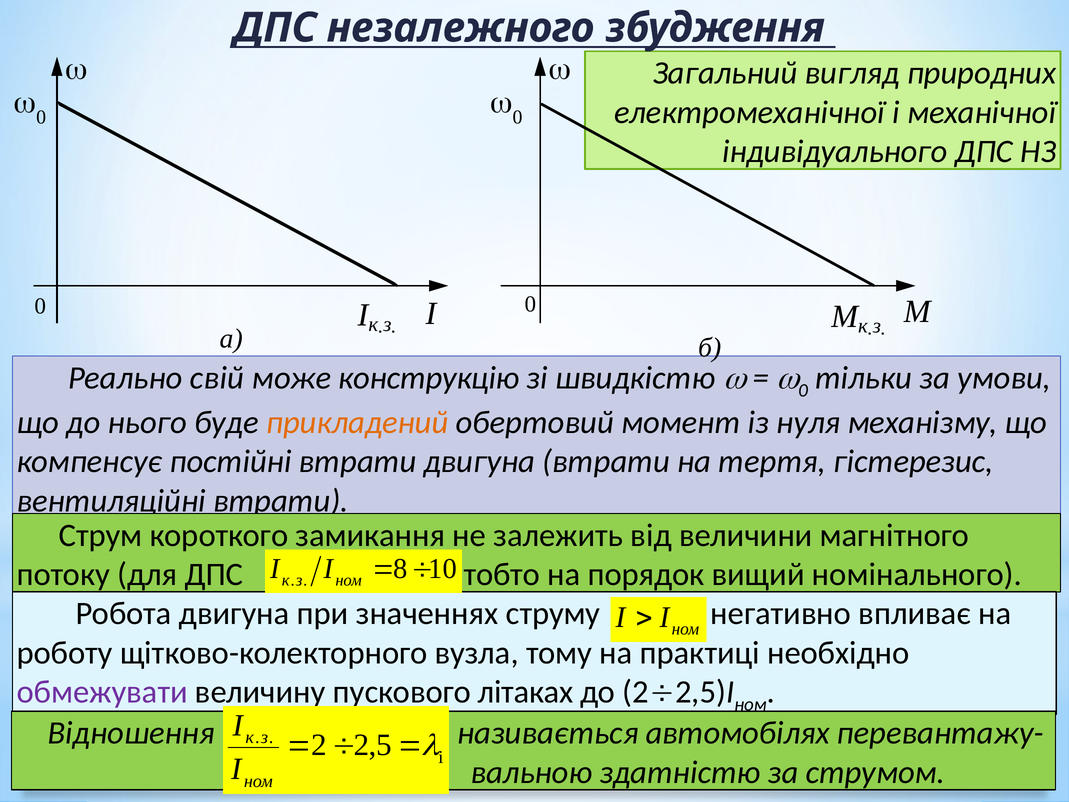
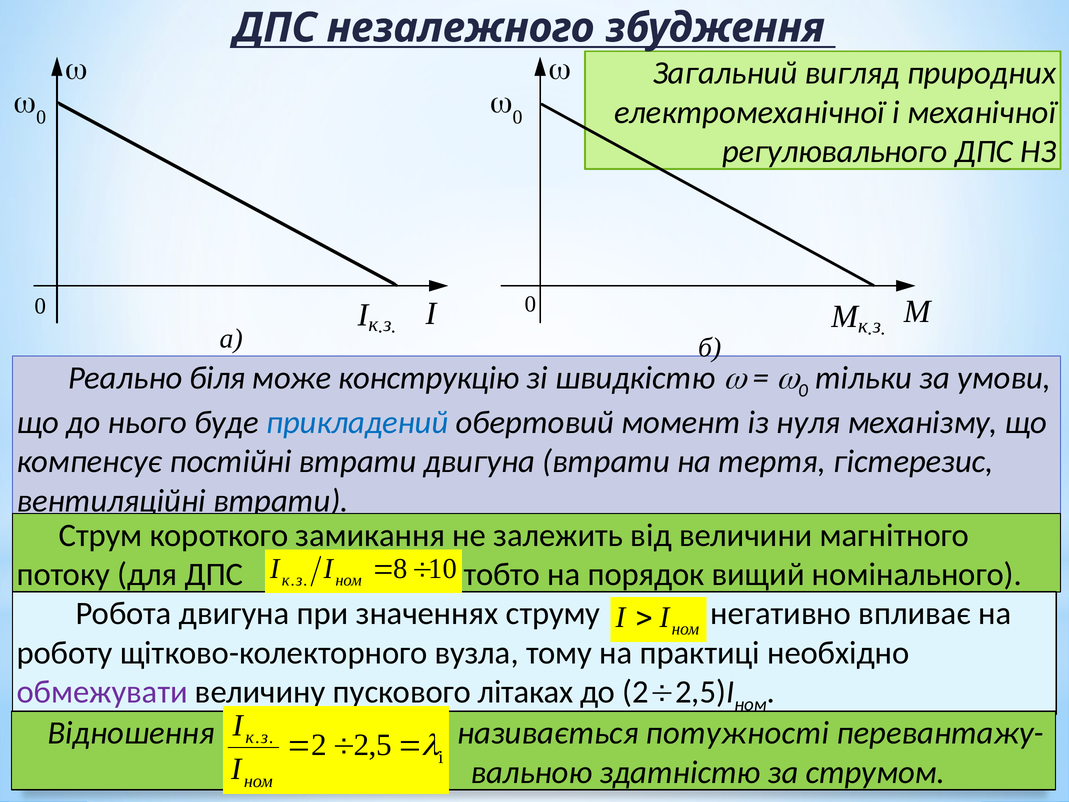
індивідуального: індивідуального -> регулювального (835, 151)
свій: свій -> біля (217, 378)
прикладений colour: orange -> blue (357, 422)
автомобілях: автомобілях -> потужності (738, 733)
